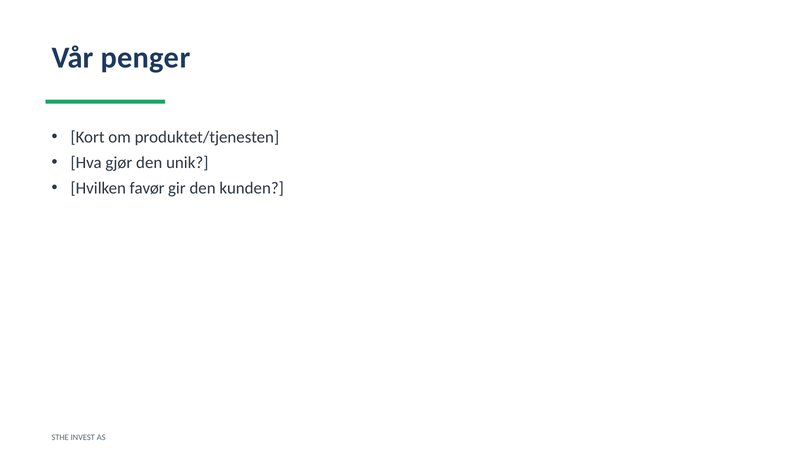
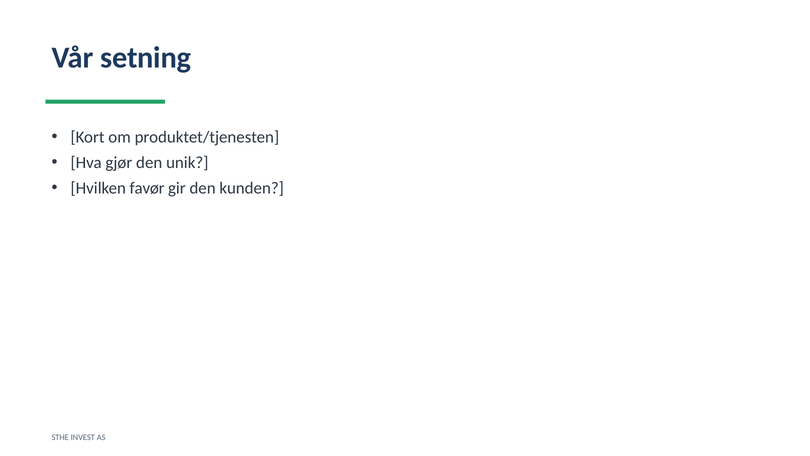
penger: penger -> setning (146, 58)
